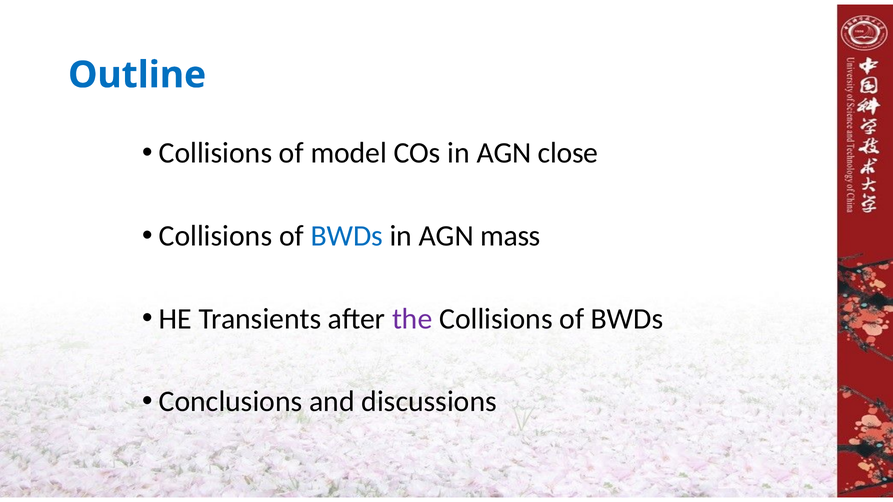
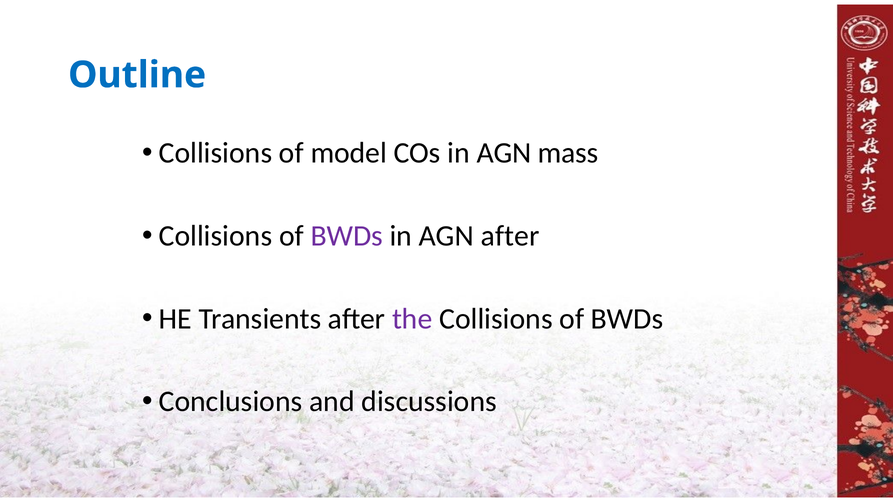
close: close -> mass (568, 153)
BWDs colour: blue -> purple (347, 236)
AGN mass: mass -> after (510, 236)
